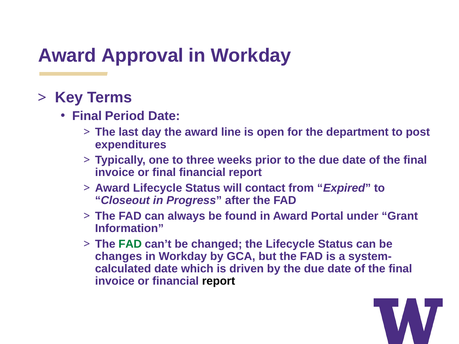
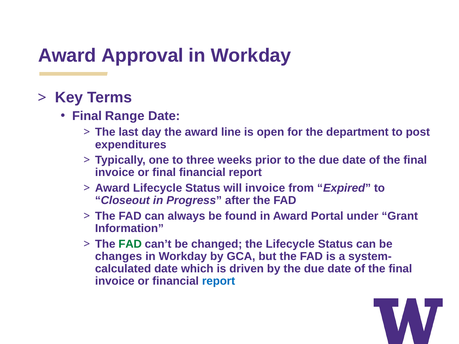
Period: Period -> Range (125, 116)
will contact: contact -> invoice (265, 188)
report colour: black -> blue (219, 281)
